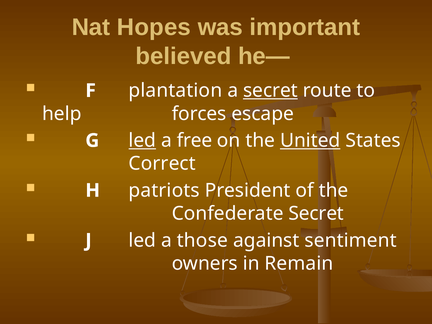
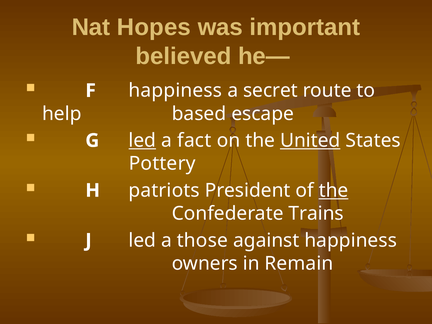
F plantation: plantation -> happiness (175, 91)
secret underline: present -> none (270, 91)
forces: forces -> based (199, 114)
free: free -> fact (194, 141)
Correct: Correct -> Pottery (162, 164)
the underline: none -> present (334, 190)
Confederate Secret: Secret -> Trains (316, 214)
against sentiment: sentiment -> happiness (351, 240)
